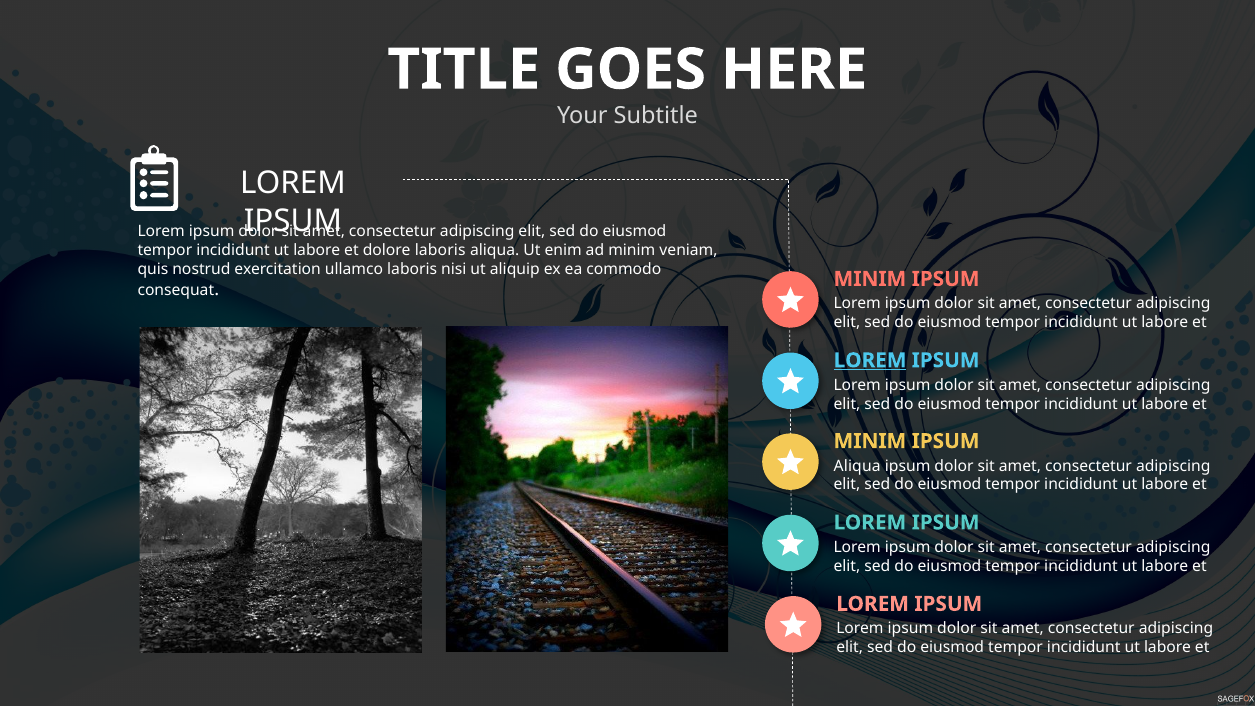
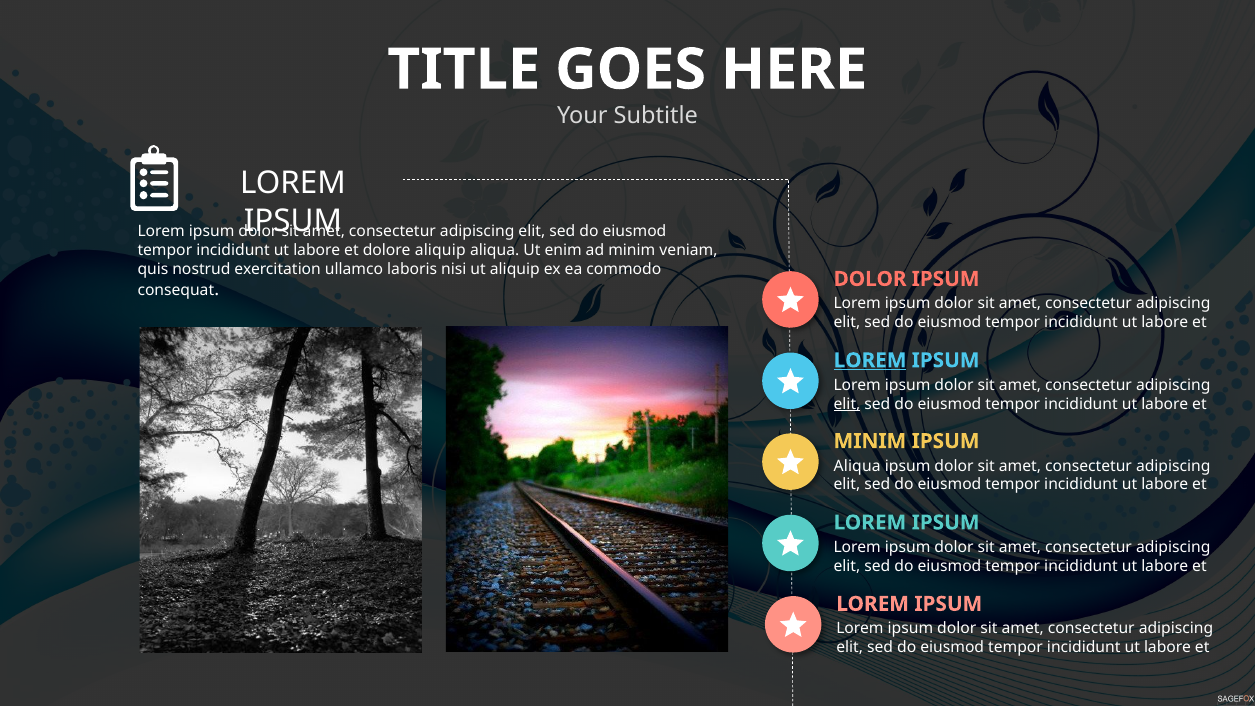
dolore laboris: laboris -> aliquip (440, 250)
MINIM: MINIM -> DOLOR (870, 279)
elit underline: none -> present (847, 404)
